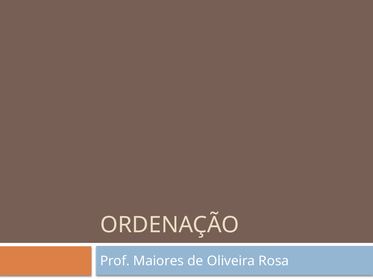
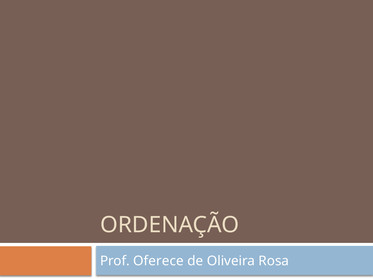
Maiores: Maiores -> Oferece (158, 262)
